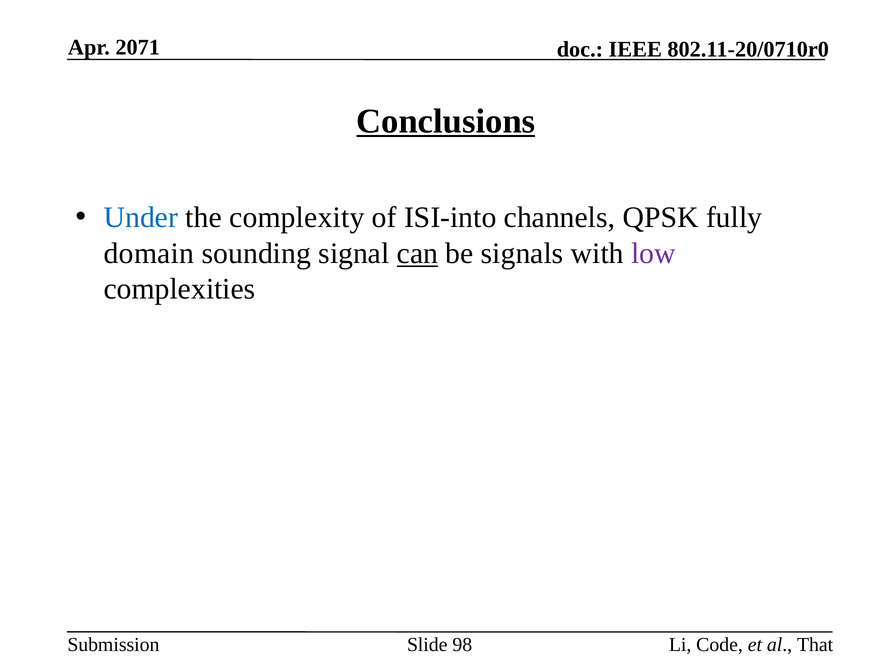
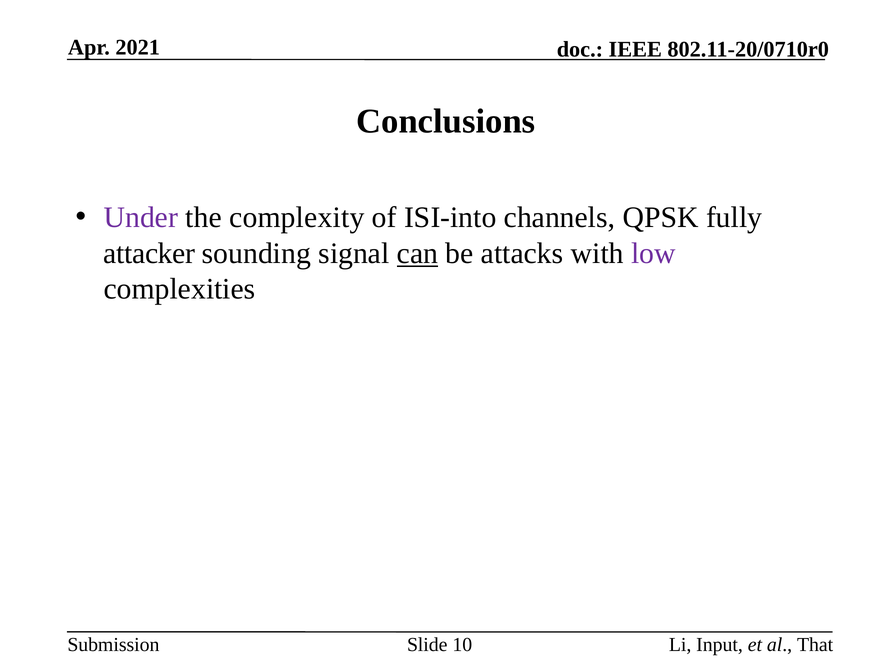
2071: 2071 -> 2021 (138, 47)
Conclusions underline: present -> none (446, 121)
Under colour: blue -> purple (141, 218)
domain: domain -> attacker (149, 253)
signals: signals -> attacks (522, 253)
98: 98 -> 10 (462, 645)
Code: Code -> Input (720, 645)
